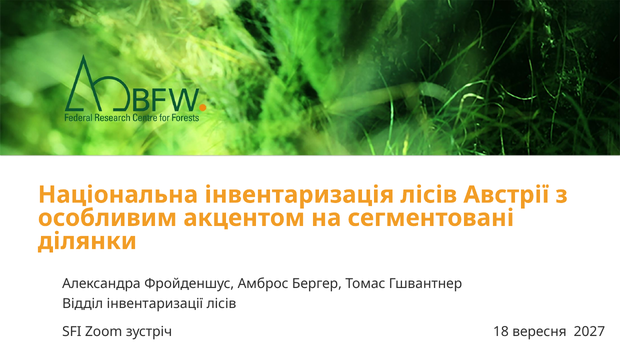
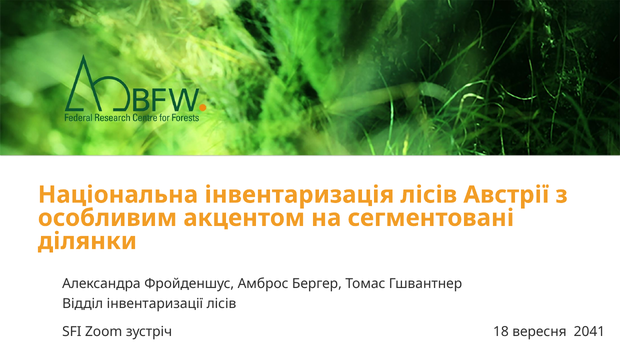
2027: 2027 -> 2041 (589, 332)
